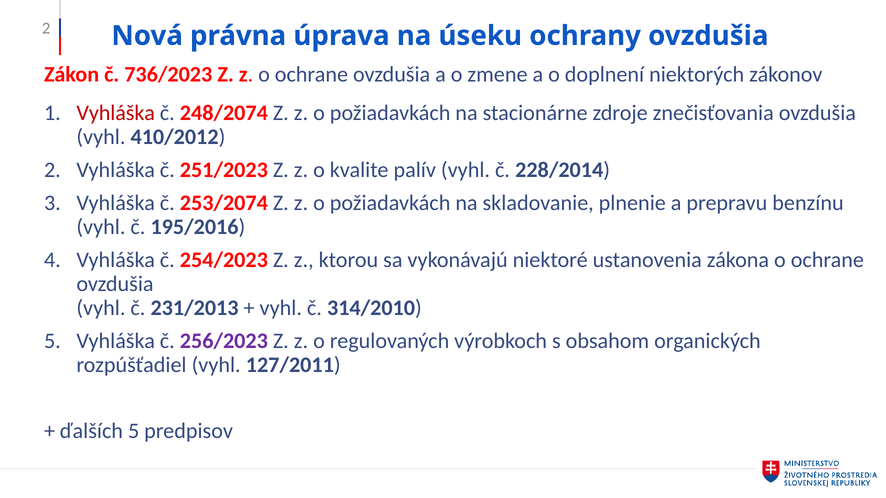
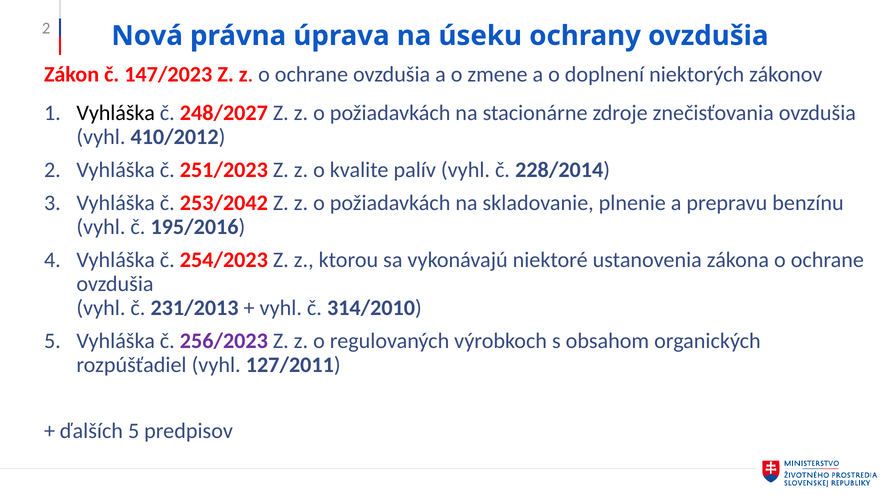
736/2023: 736/2023 -> 147/2023 (168, 74)
Vyhláška colour: red -> black (116, 113)
248/2074: 248/2074 -> 248/2027 (224, 113)
253/2074: 253/2074 -> 253/2042 (224, 203)
